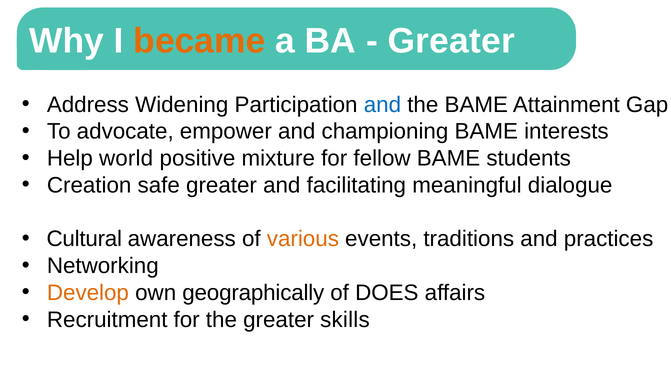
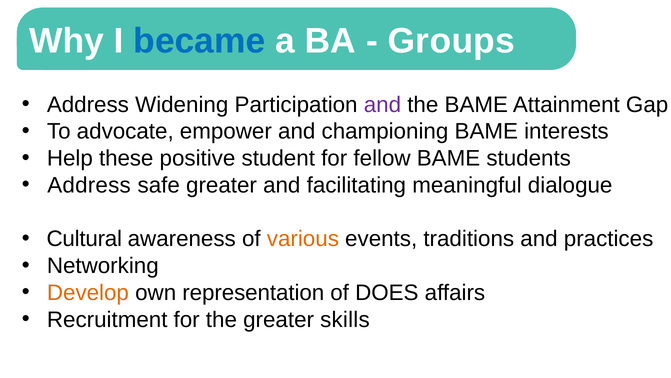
became colour: orange -> blue (199, 41)
Greater: Greater -> Groups (451, 41)
and colour: blue -> purple (382, 104)
world: world -> these (126, 158)
mixture: mixture -> student (278, 158)
Creation: Creation -> Address (89, 185)
geographically: geographically -> representation (253, 292)
